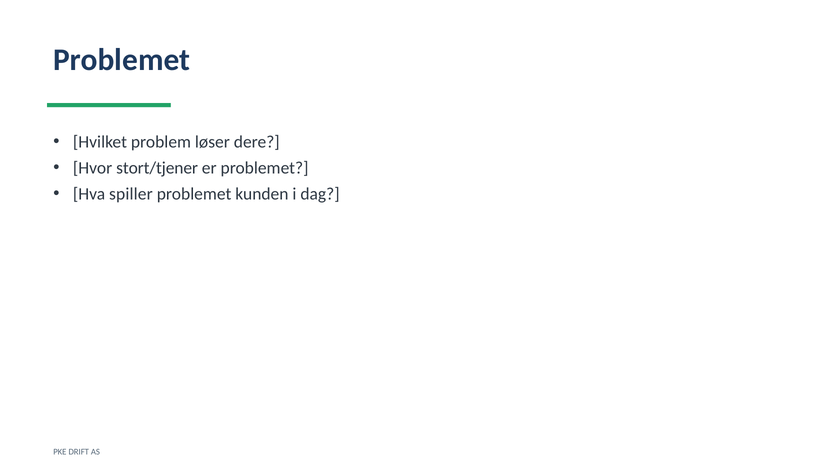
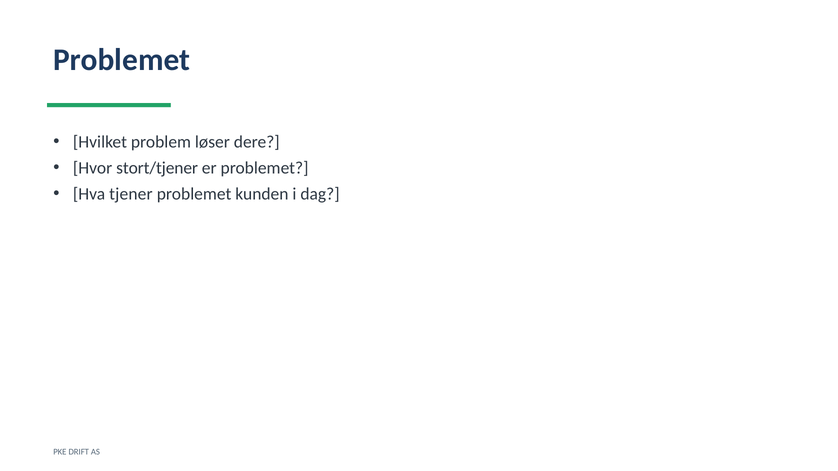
spiller: spiller -> tjener (131, 194)
